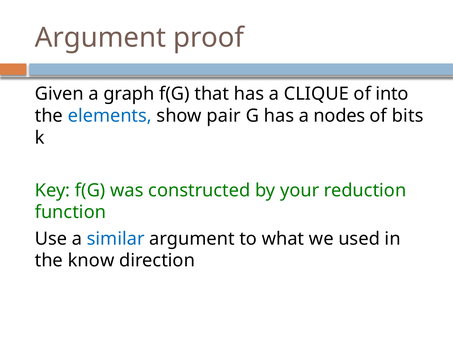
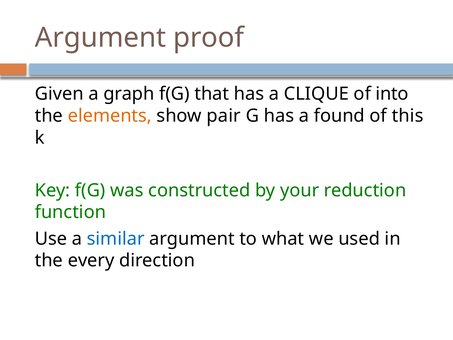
elements colour: blue -> orange (110, 116)
nodes: nodes -> found (339, 116)
bits: bits -> this (408, 116)
know: know -> every (91, 260)
